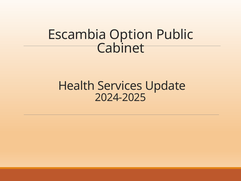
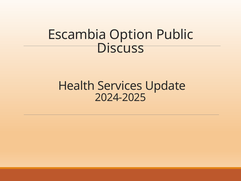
Cabinet: Cabinet -> Discuss (121, 48)
